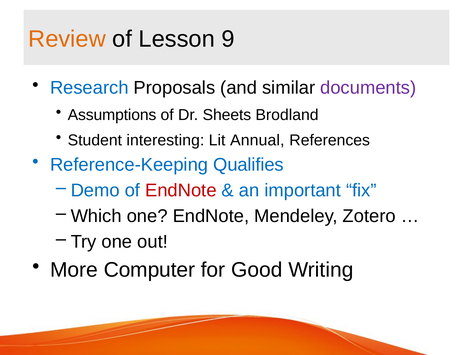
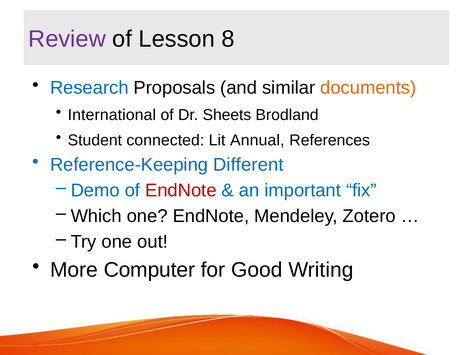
Review colour: orange -> purple (67, 39)
9: 9 -> 8 (228, 39)
documents colour: purple -> orange (368, 88)
Assumptions: Assumptions -> International (112, 115)
interesting: interesting -> connected (165, 140)
Qualifies: Qualifies -> Different (248, 165)
